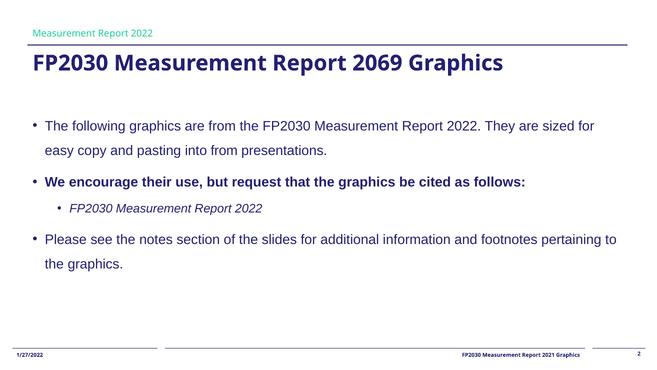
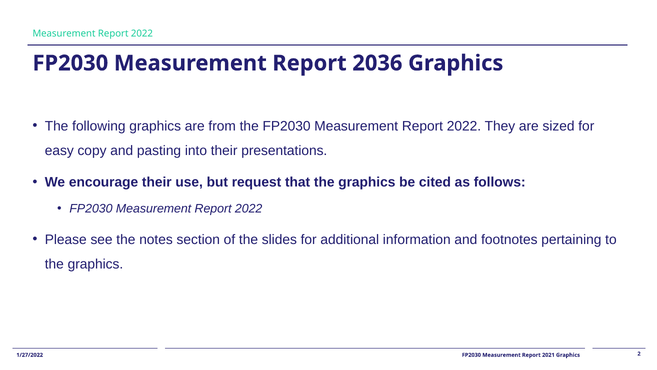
2069: 2069 -> 2036 (377, 63)
into from: from -> their (224, 151)
